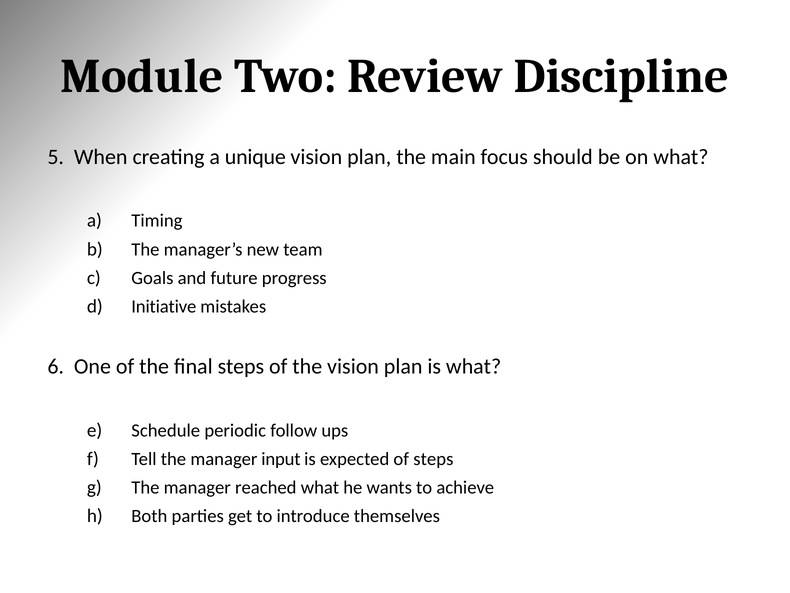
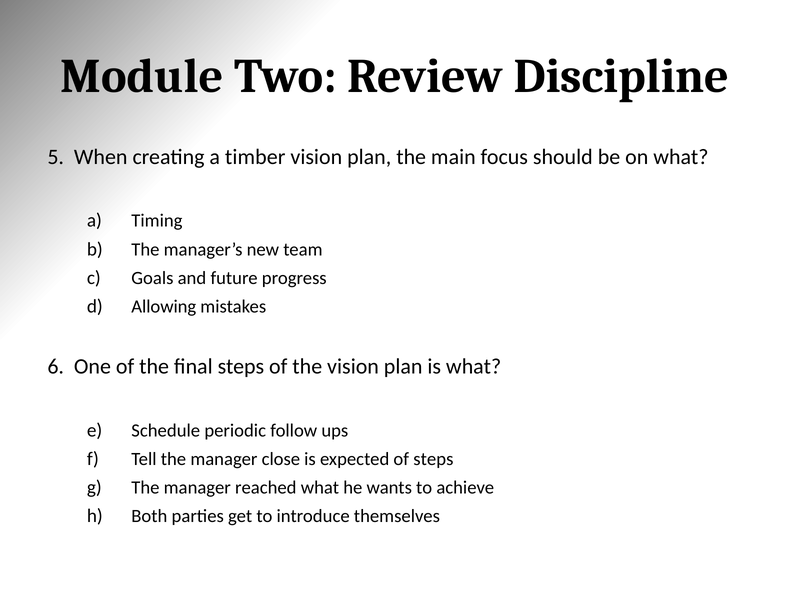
unique: unique -> timber (255, 157)
Initiative: Initiative -> Allowing (164, 306)
input: input -> close (281, 459)
